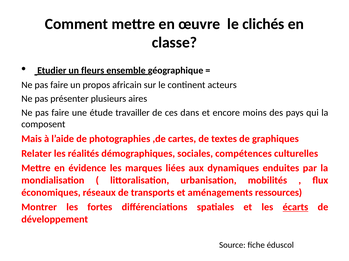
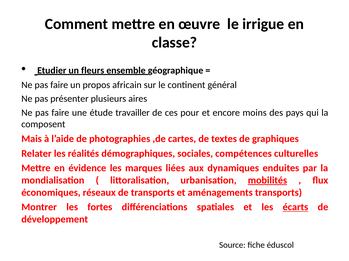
clichés: clichés -> irrigue (263, 24)
acteurs: acteurs -> général (222, 85)
dans: dans -> pour (190, 113)
mobilités underline: none -> present (267, 181)
aménagements ressources: ressources -> transports (278, 193)
